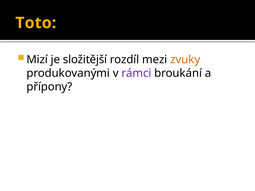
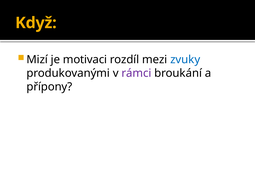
Toto: Toto -> Když (36, 23)
složitější: složitější -> motivaci (85, 60)
zvuky colour: orange -> blue (185, 60)
